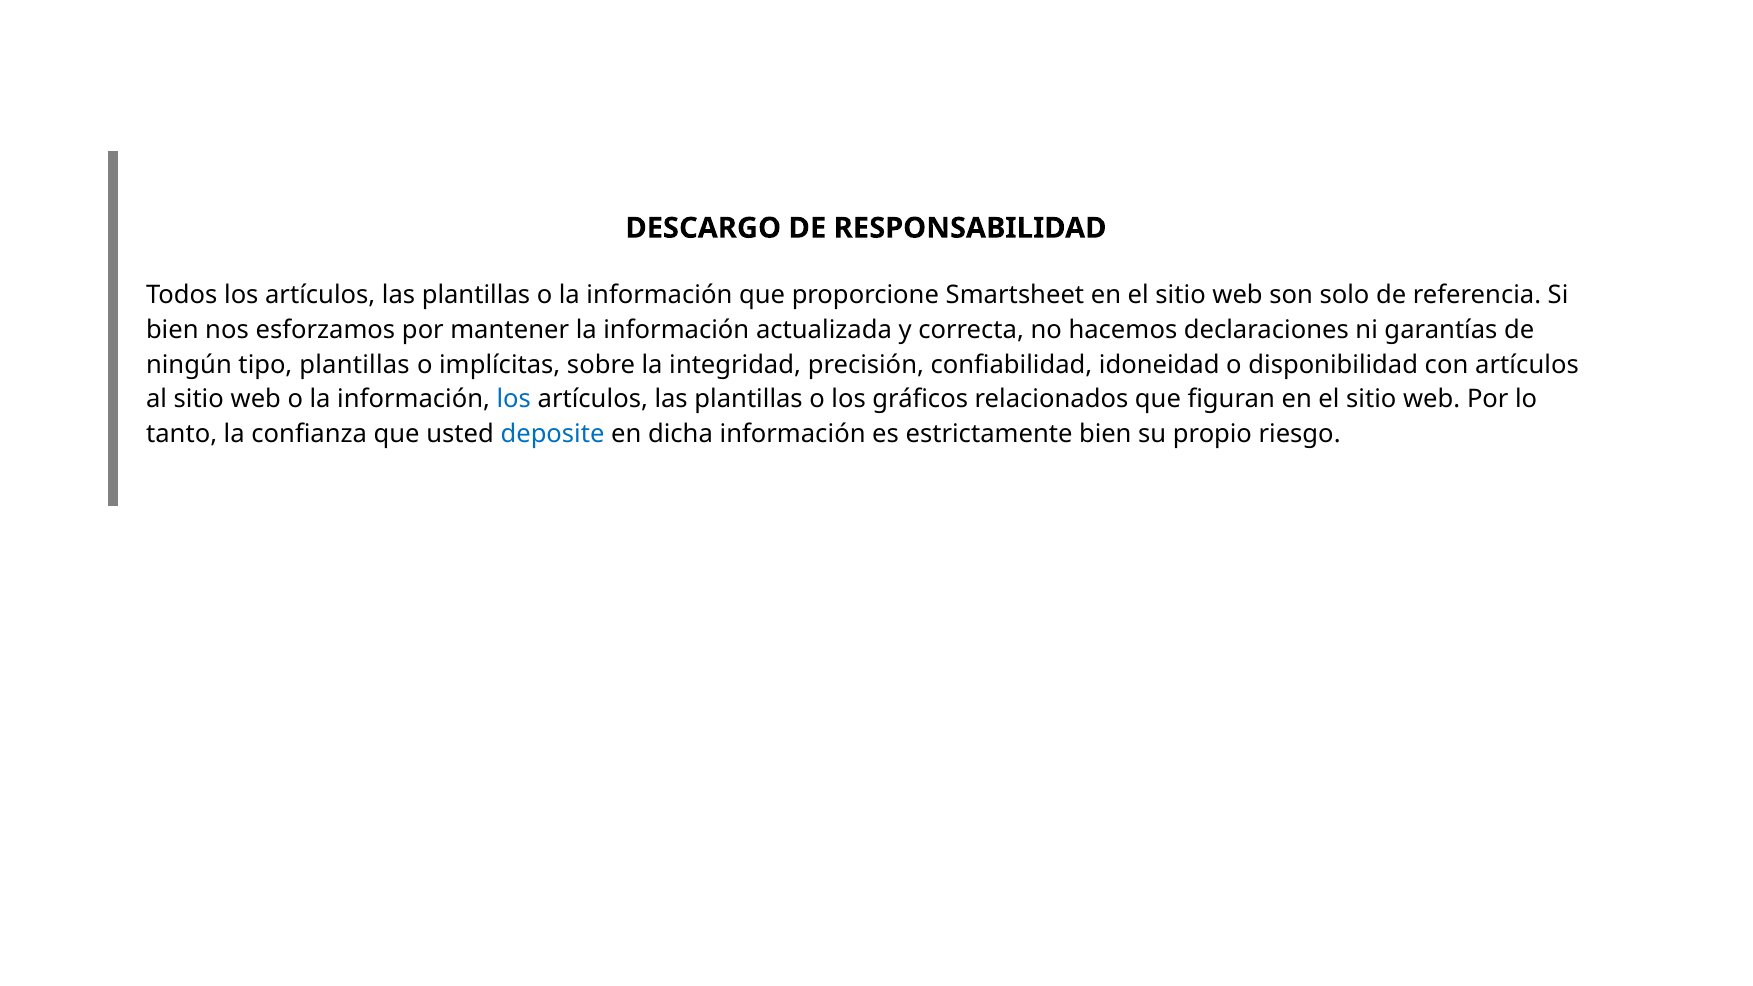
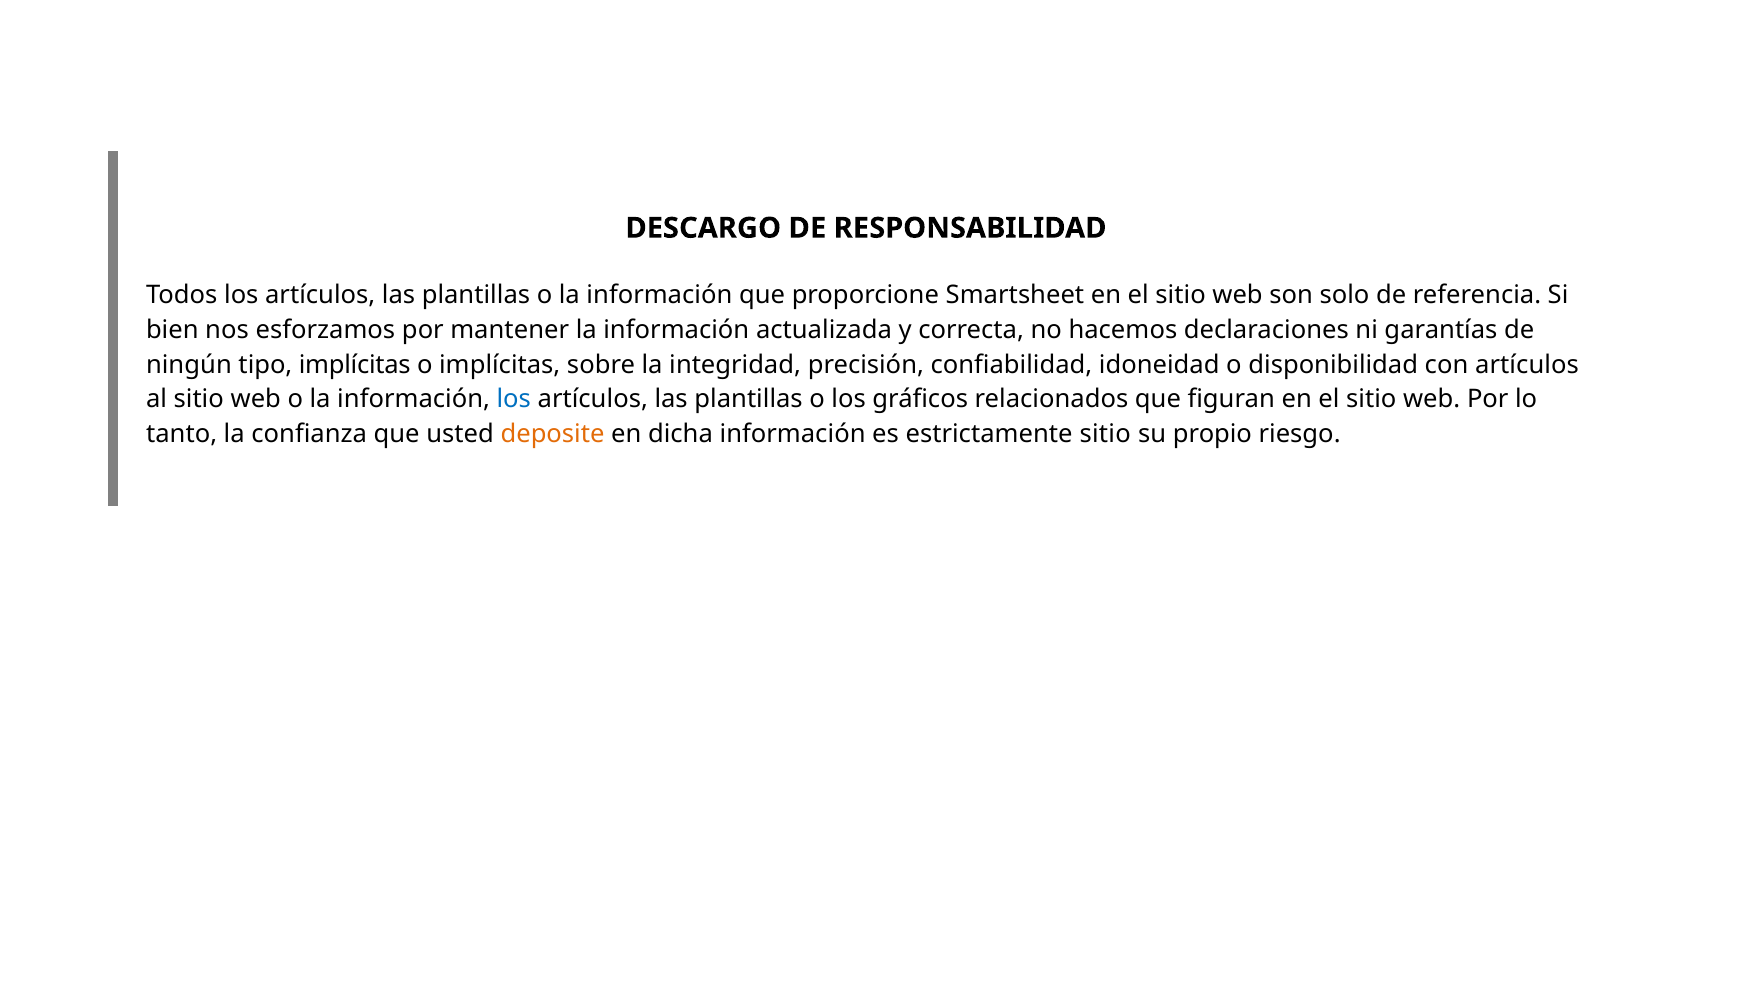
tipo plantillas: plantillas -> implícitas (355, 365)
deposite colour: blue -> orange (553, 434)
estrictamente bien: bien -> sitio (1105, 434)
